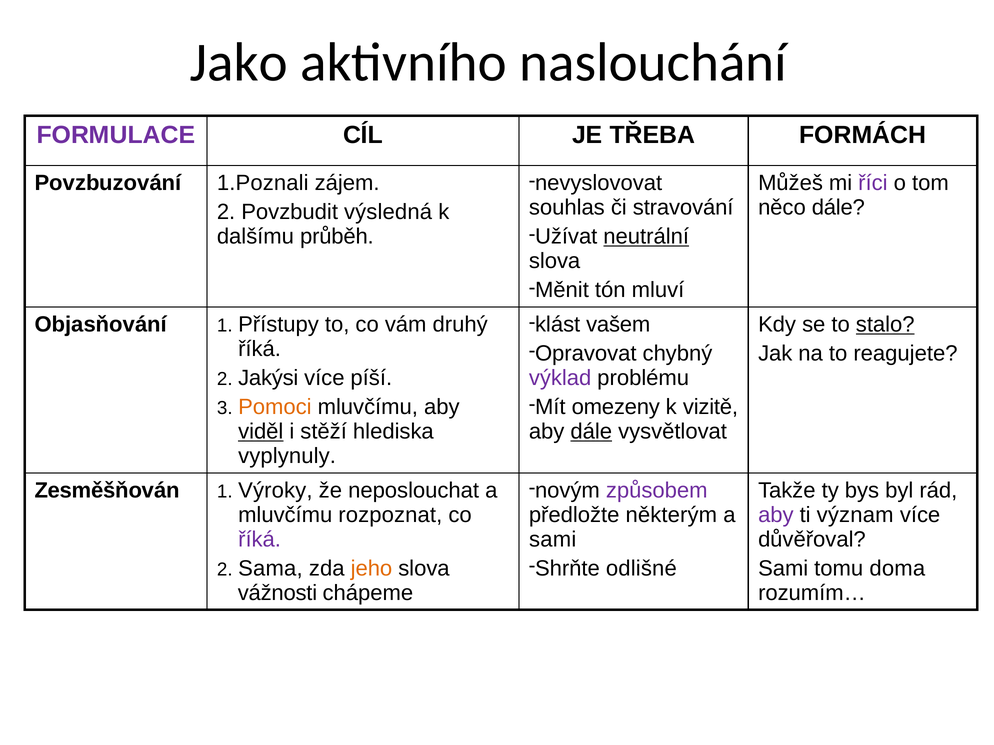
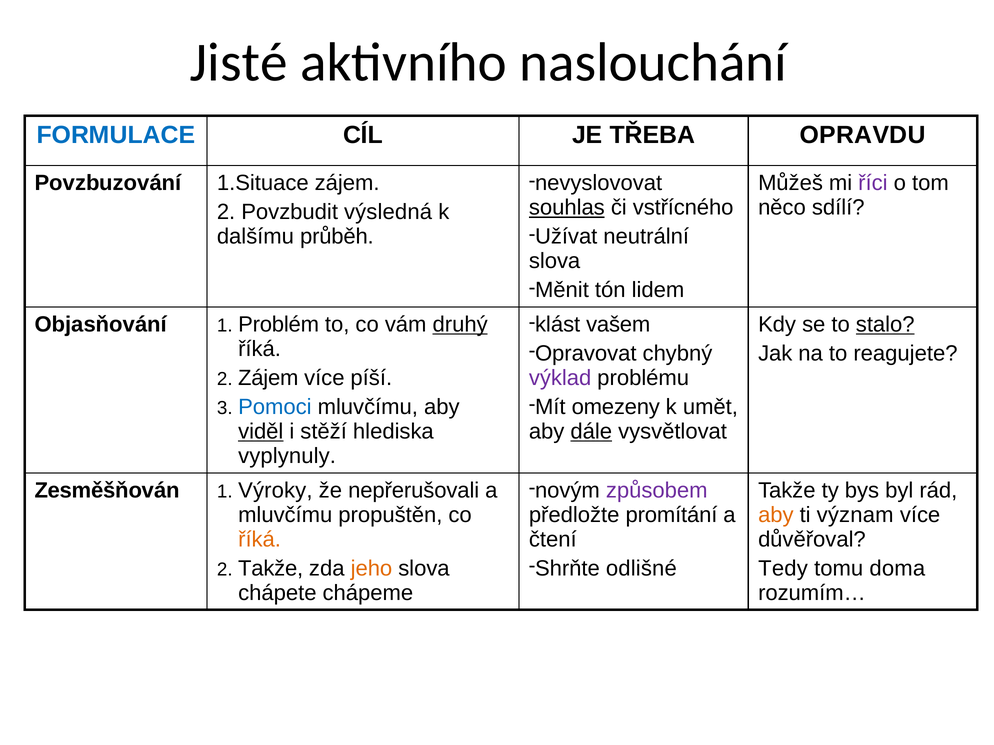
Jako: Jako -> Jisté (239, 63)
FORMULACE colour: purple -> blue (116, 135)
FORMÁCH: FORMÁCH -> OPRAVDU (863, 135)
1.Poznali: 1.Poznali -> 1.Situace (263, 183)
souhlas underline: none -> present (567, 208)
stravování: stravování -> vstřícného (683, 208)
něco dále: dále -> sdílí (838, 208)
neutrální underline: present -> none (646, 237)
mluví: mluví -> lidem (658, 290)
Přístupy: Přístupy -> Problém (279, 325)
druhý underline: none -> present (460, 325)
2 Jakýsi: Jakýsi -> Zájem (268, 378)
vizitě: vizitě -> umět (710, 407)
Pomoci colour: orange -> blue (275, 407)
neposlouchat: neposlouchat -> nepřerušovali (414, 491)
rozpoznat: rozpoznat -> propuštěn (390, 515)
některým: některým -> promítání (671, 515)
aby colour: purple -> orange (776, 515)
říká colour: purple -> orange (260, 540)
sami: sami -> čtení (553, 540)
Sami: Sami -> Tedy (783, 569)
2 Sama: Sama -> Takže (271, 569)
vážnosti: vážnosti -> chápete (277, 593)
